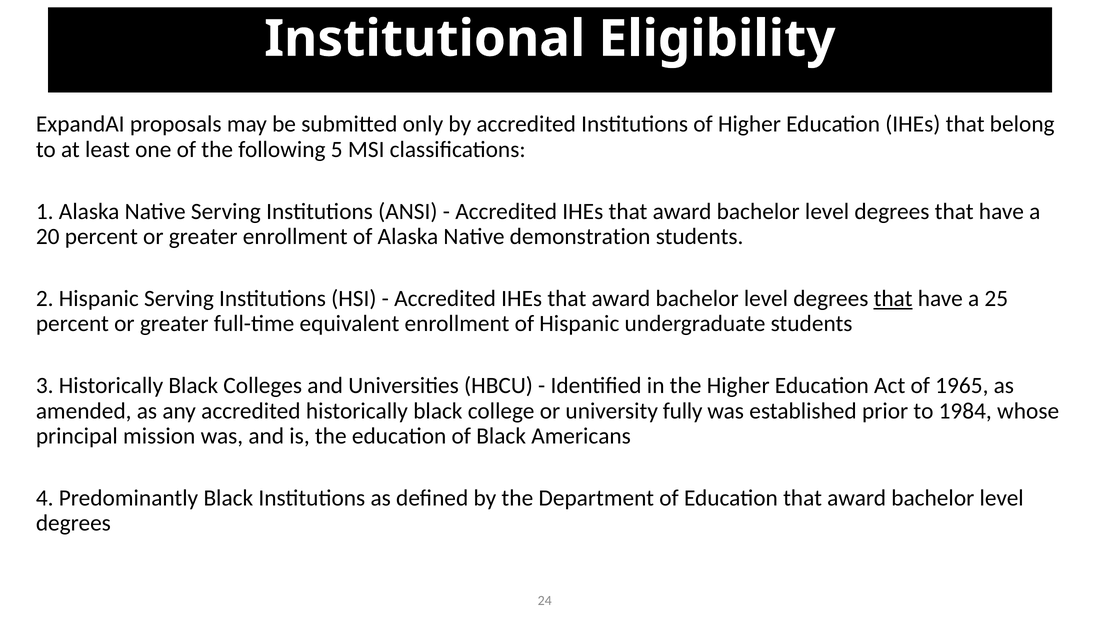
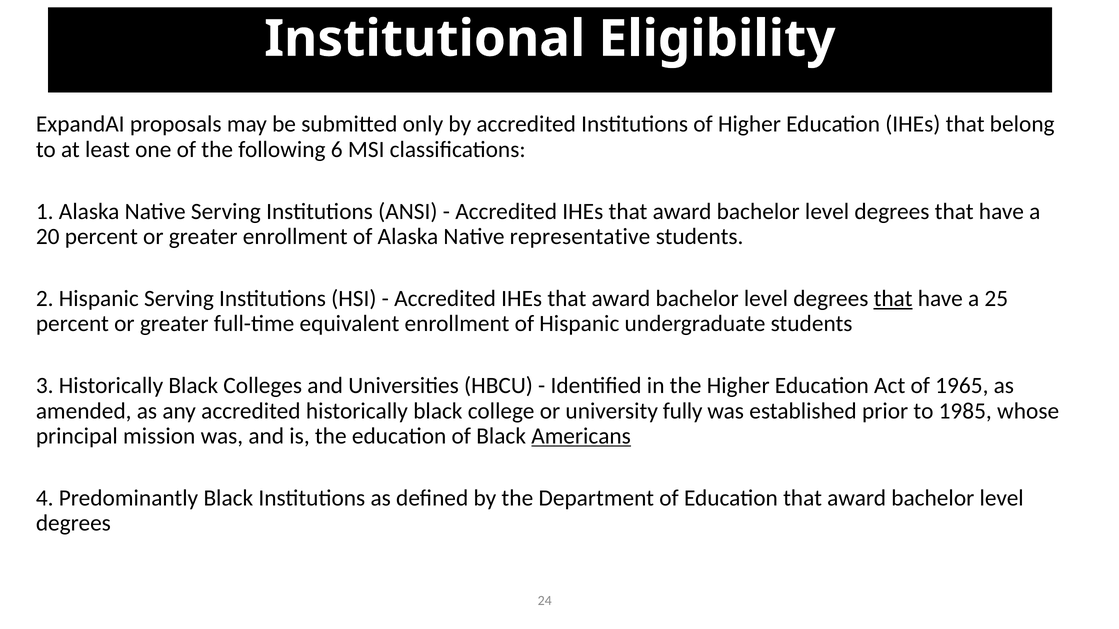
5: 5 -> 6 (337, 150)
demonstration: demonstration -> representative (580, 237)
1984: 1984 -> 1985 (965, 411)
Americans underline: none -> present (581, 436)
